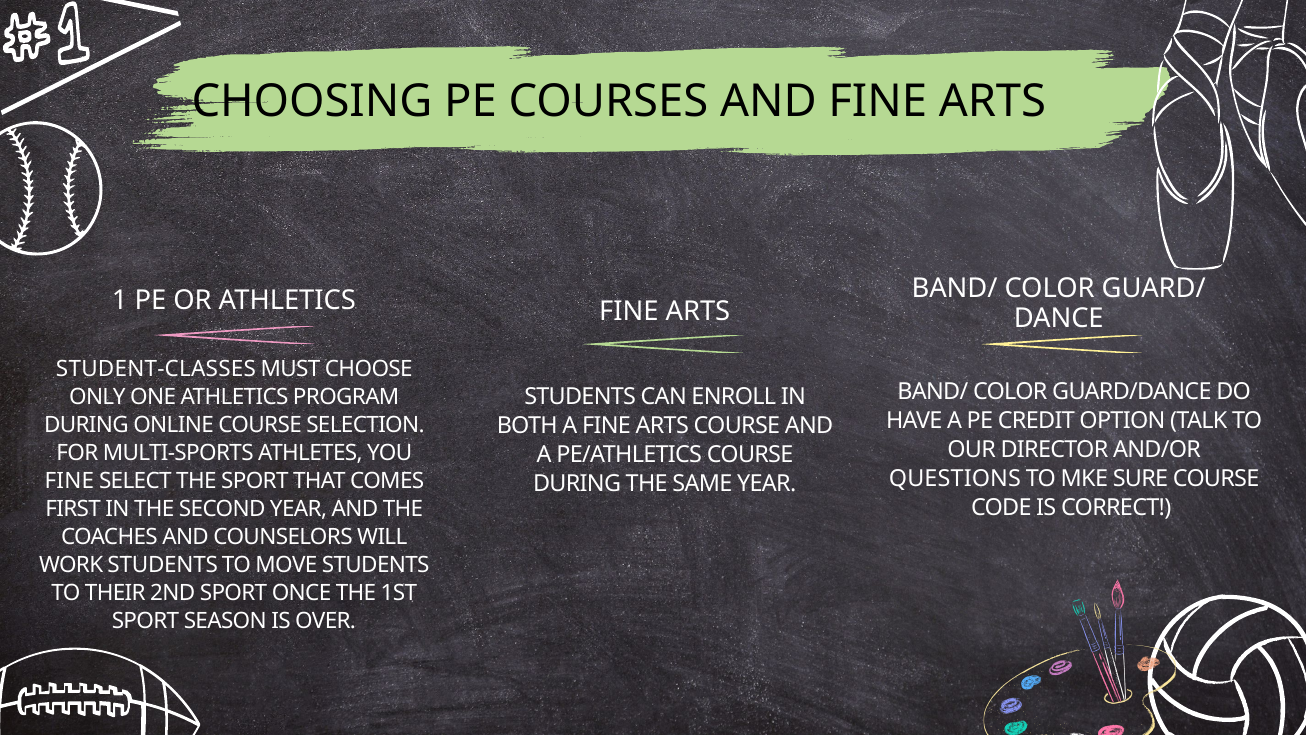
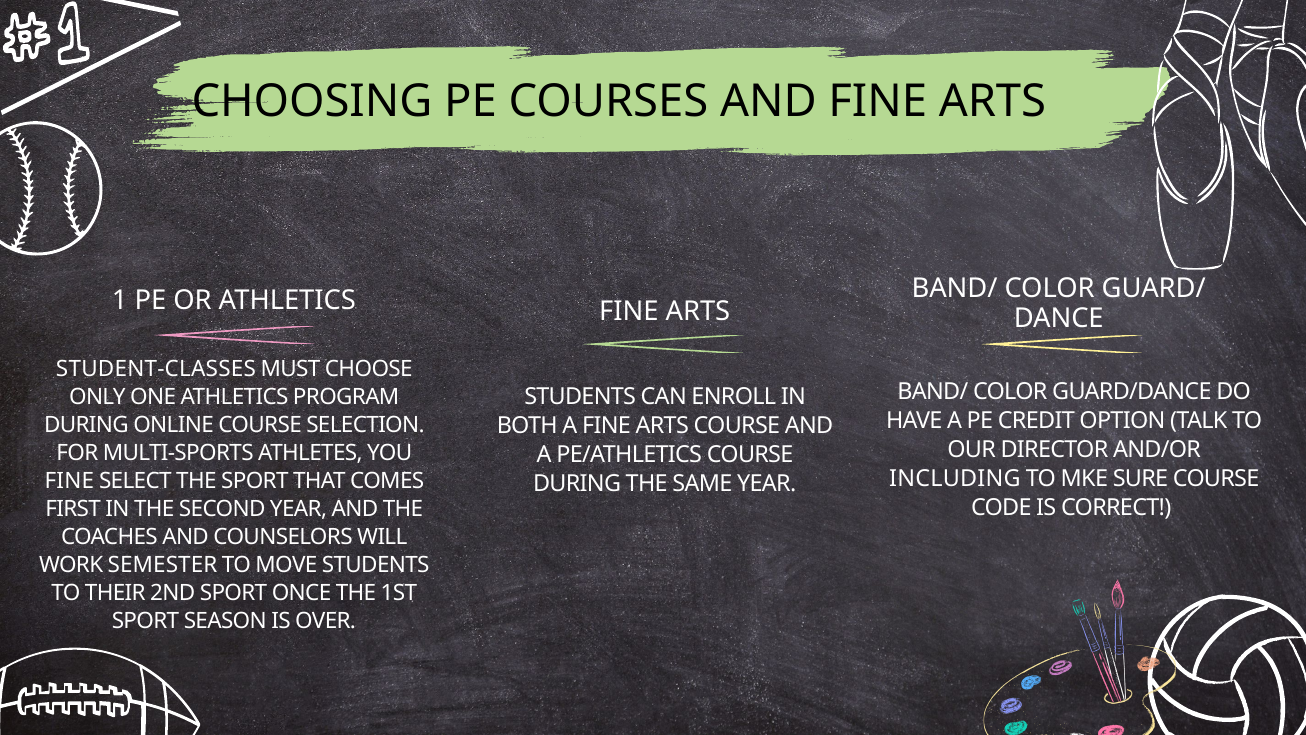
QUESTIONS: QUESTIONS -> INCLUDING (955, 479)
WORK STUDENTS: STUDENTS -> SEMESTER (163, 565)
